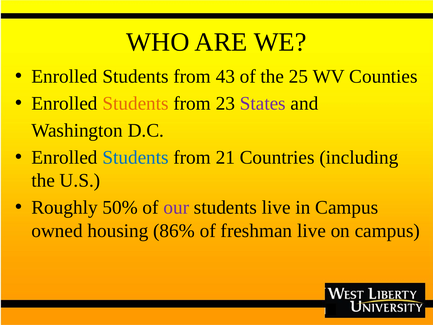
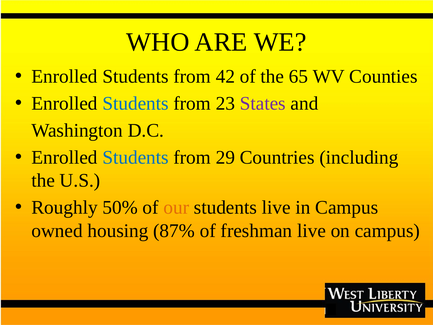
43: 43 -> 42 (225, 76)
25: 25 -> 65 (299, 76)
Students colour: orange -> blue (136, 103)
21: 21 -> 29 (225, 157)
our colour: purple -> orange (176, 207)
86%: 86% -> 87% (174, 231)
